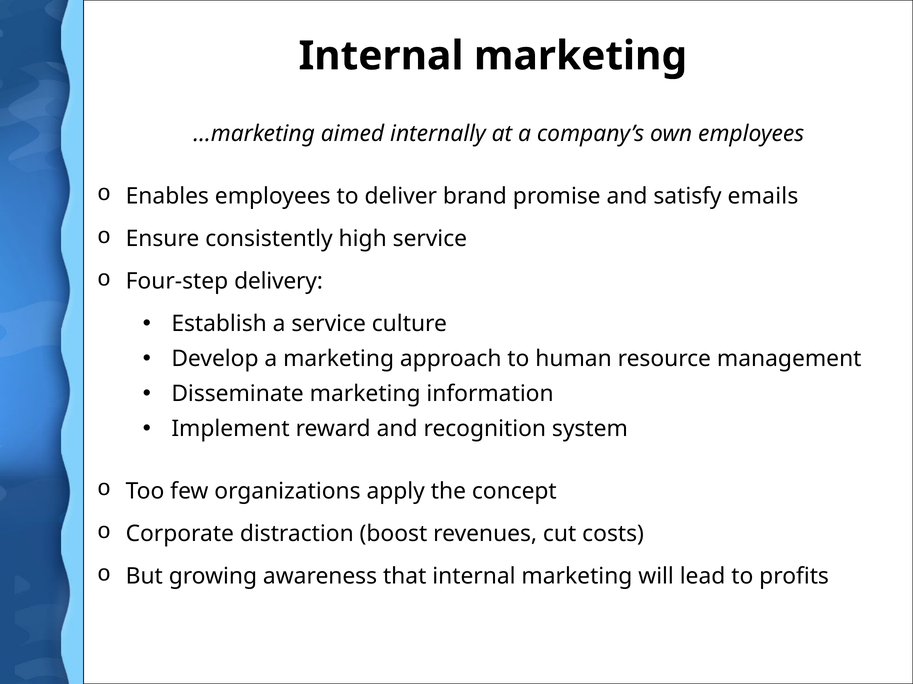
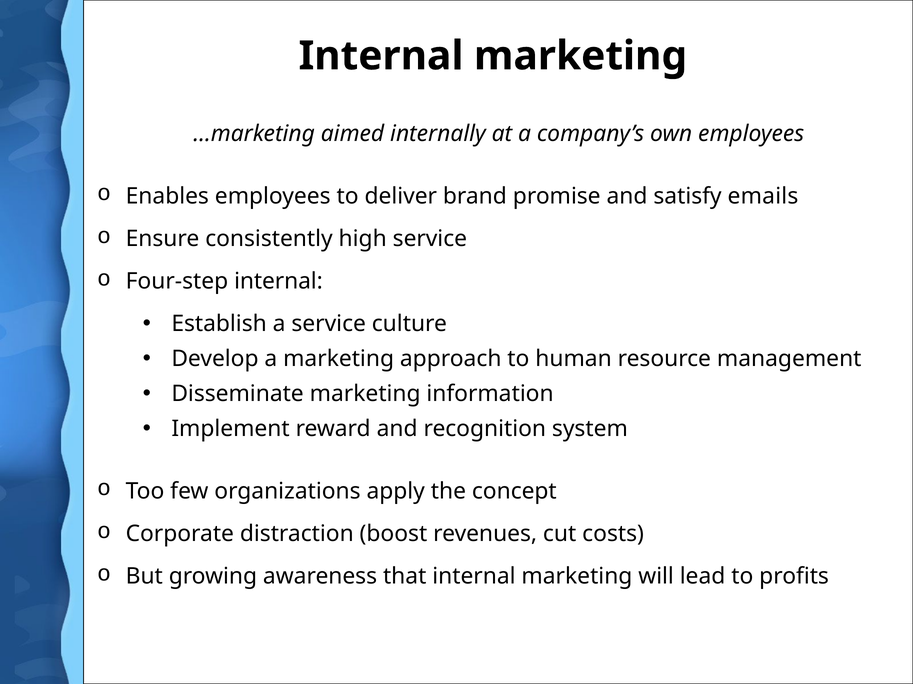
Four-step delivery: delivery -> internal (278, 282)
